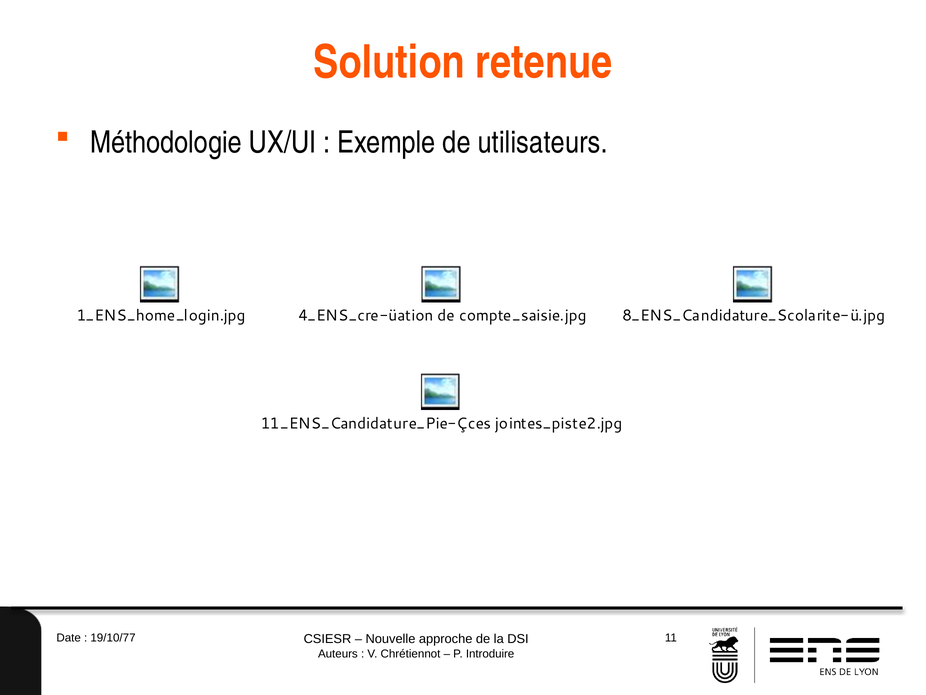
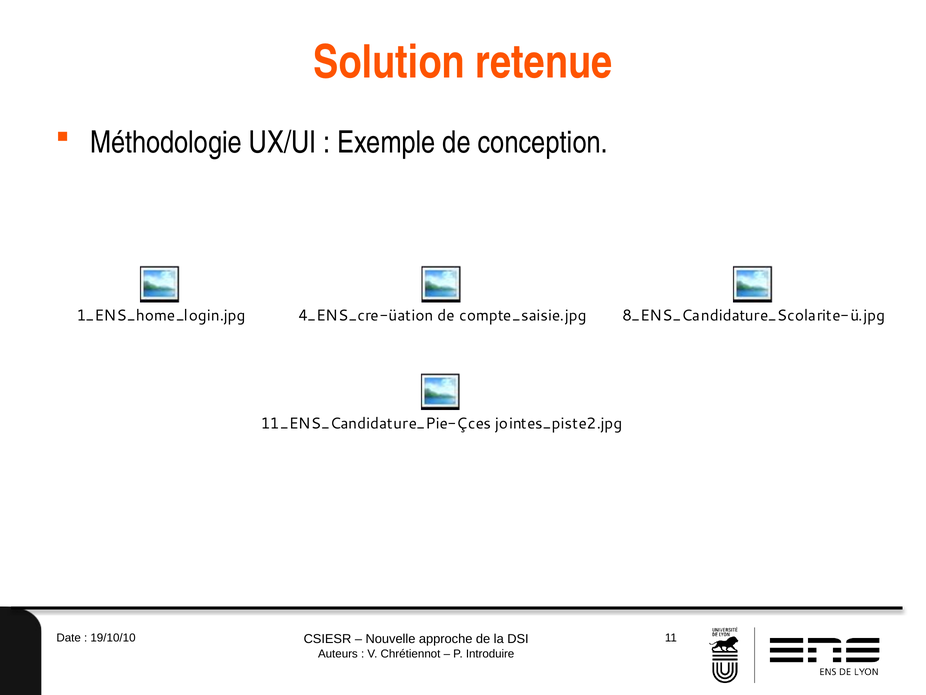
utilisateurs: utilisateurs -> conception (543, 142)
19/10/77: 19/10/77 -> 19/10/10 (113, 638)
